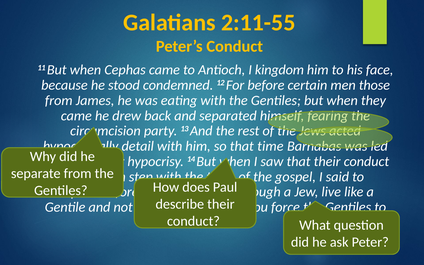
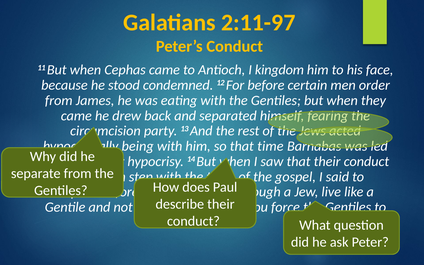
2:11-55: 2:11-55 -> 2:11-97 (258, 23)
those: those -> order (374, 85)
detail: detail -> being (138, 146)
